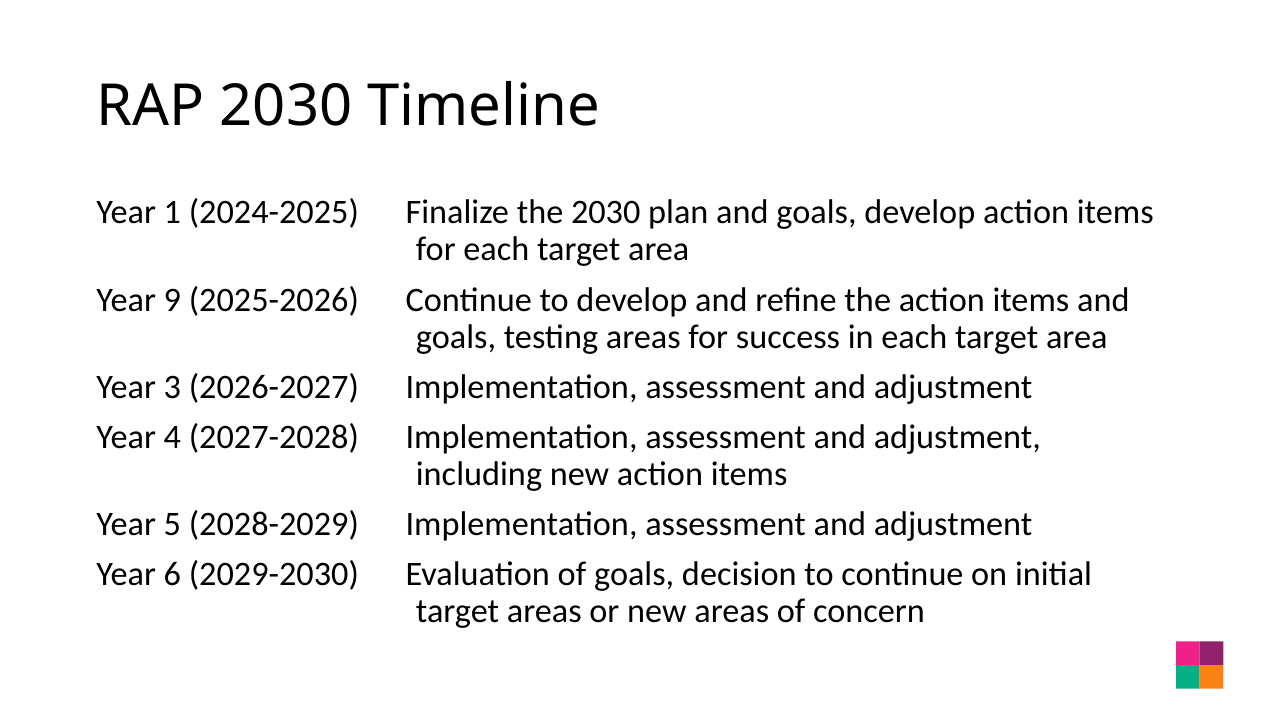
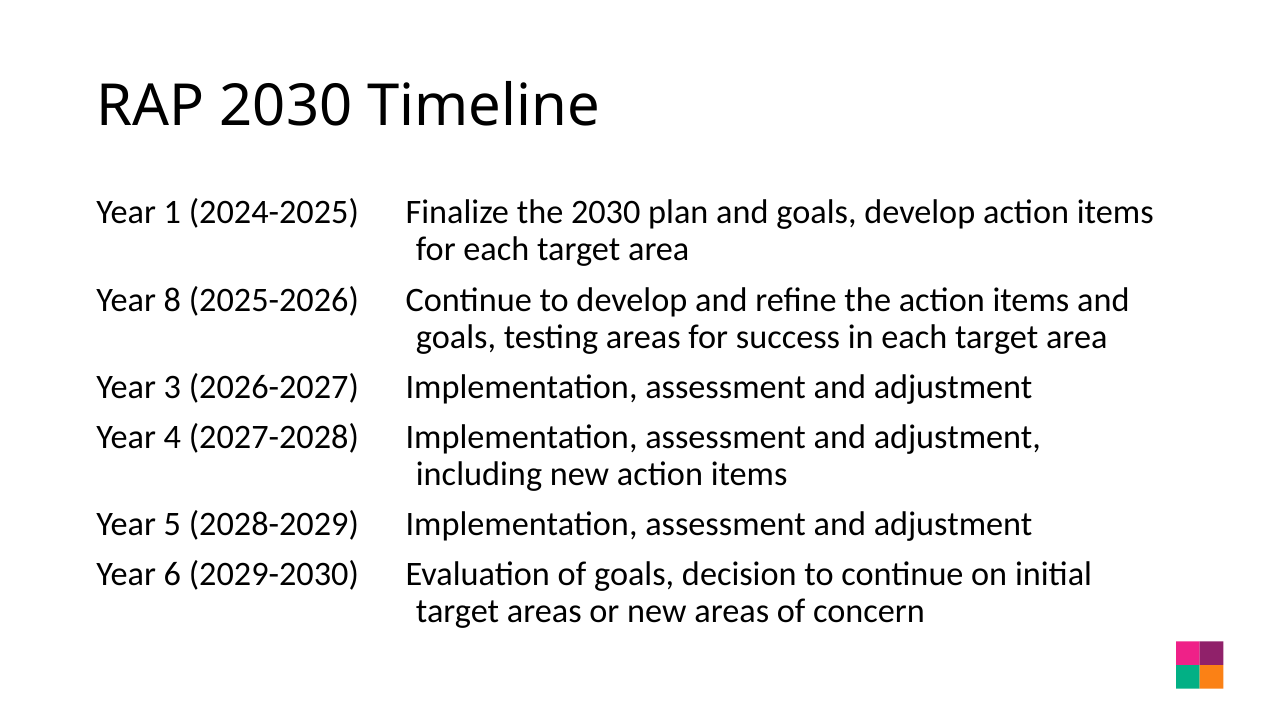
9: 9 -> 8 (172, 300)
